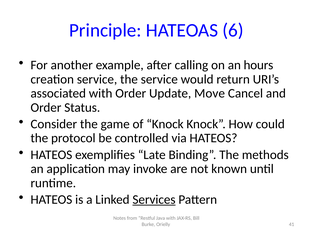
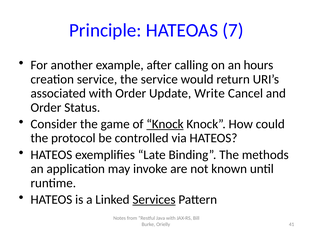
6: 6 -> 7 (233, 30)
Move: Move -> Write (210, 93)
Knock underline: none -> present (165, 124)
